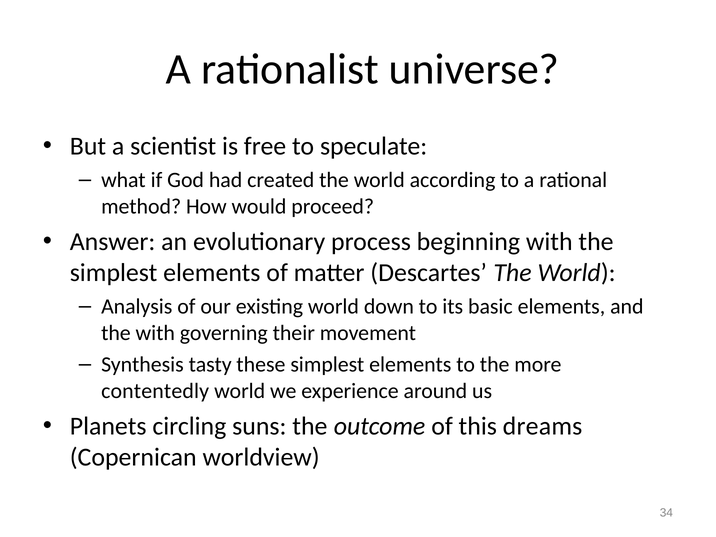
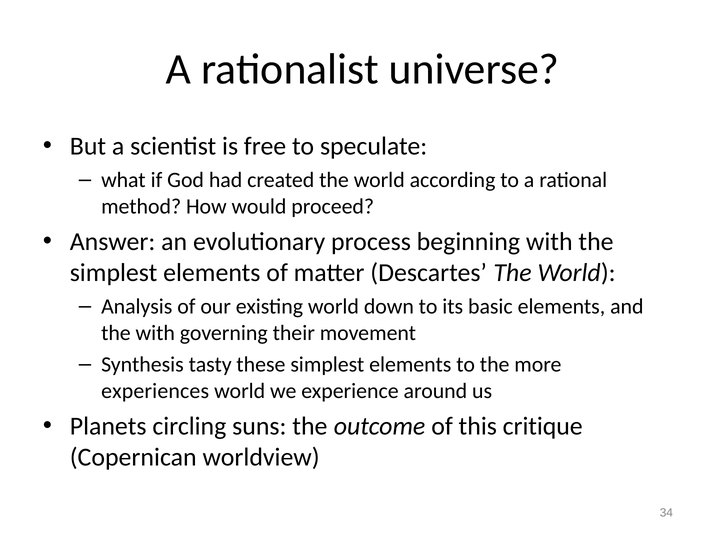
contentedly: contentedly -> experiences (155, 391)
dreams: dreams -> critique (543, 426)
